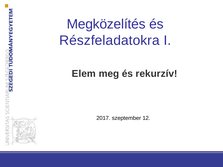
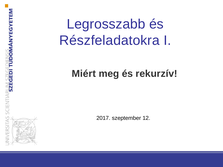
Megközelítés: Megközelítés -> Legrosszabb (106, 24)
Elem: Elem -> Miért (84, 74)
